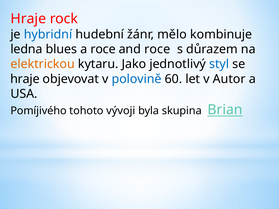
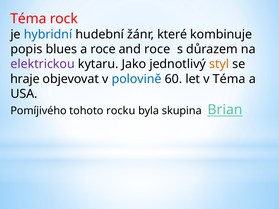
Hraje: Hraje -> Téma (28, 19)
mělo: mělo -> které (172, 34)
ledna: ledna -> popis (26, 49)
elektrickou colour: orange -> purple (43, 64)
styl colour: blue -> orange (219, 64)
v Autor: Autor -> Téma (229, 79)
vývoji: vývoji -> rocku (121, 111)
